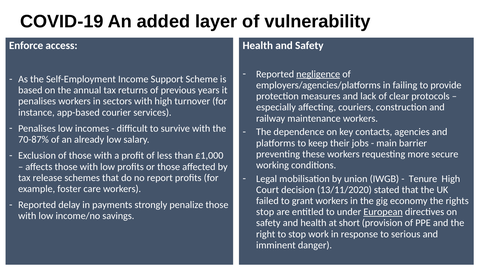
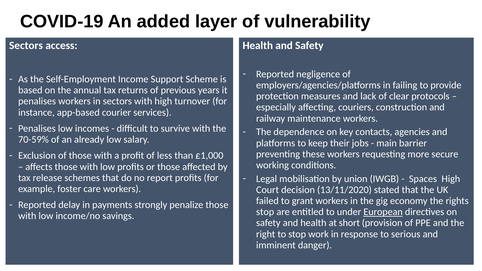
Enforce: Enforce -> Sectors (26, 45)
negligence underline: present -> none (318, 74)
70-87%: 70-87% -> 70-59% (33, 140)
Tenure: Tenure -> Spaces (423, 179)
